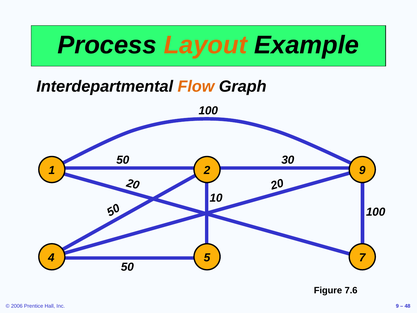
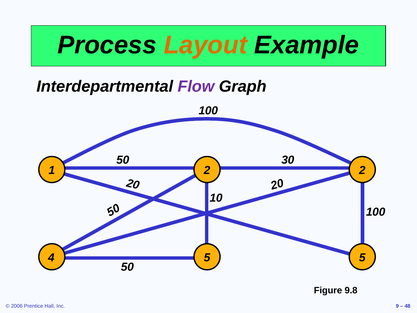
Flow colour: orange -> purple (196, 87)
2 9: 9 -> 2 (362, 170)
5 7: 7 -> 5 (362, 257)
7.6: 7.6 -> 9.8 (351, 290)
